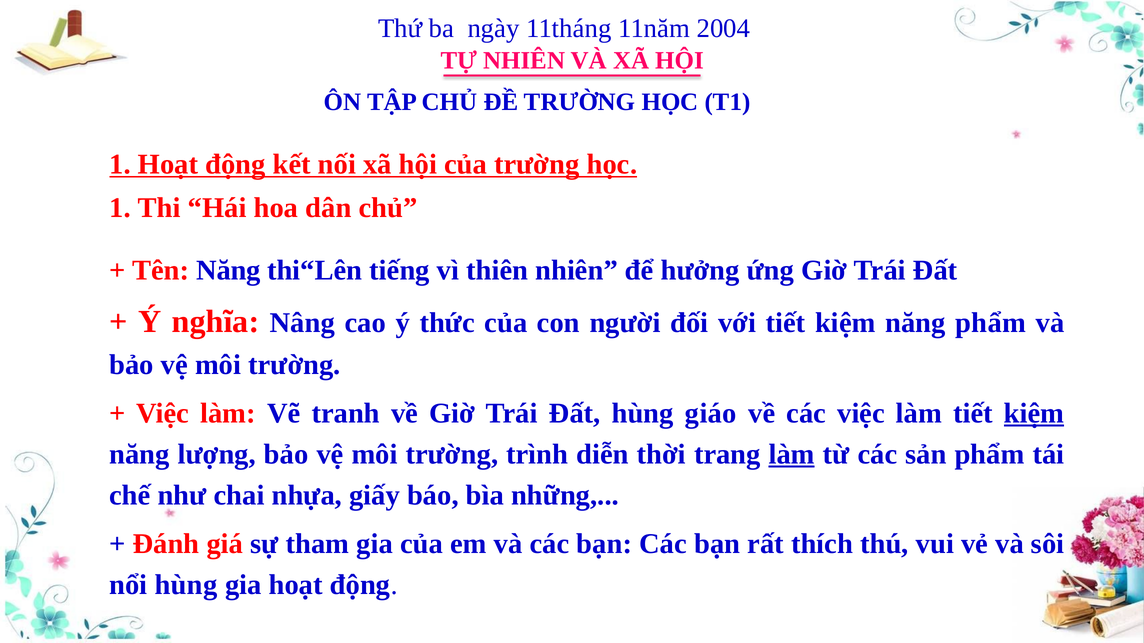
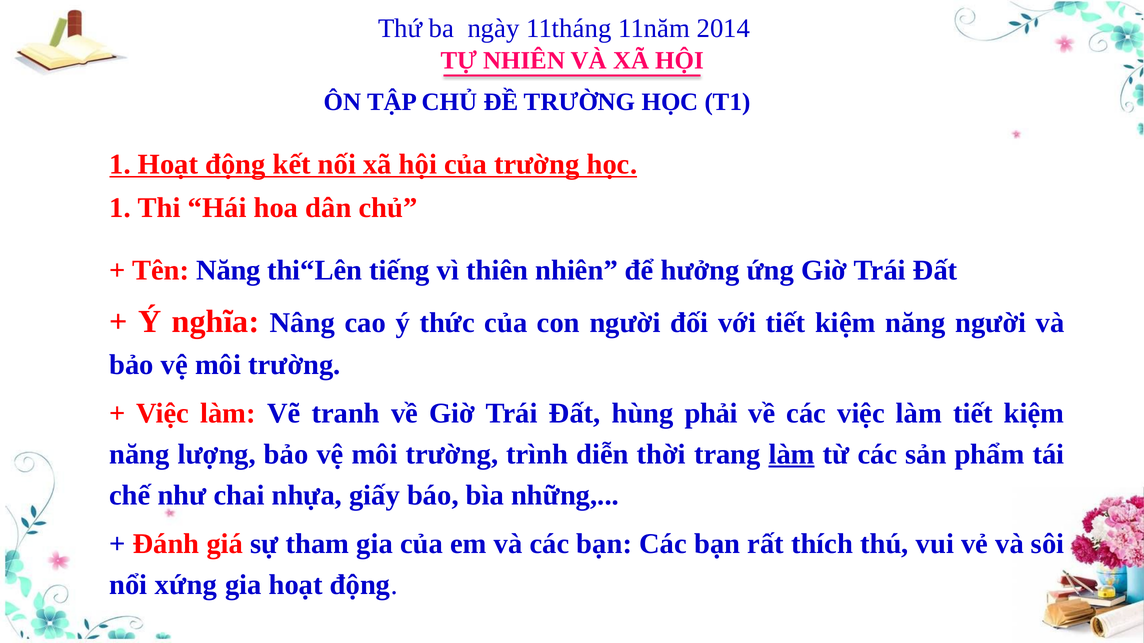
2004: 2004 -> 2014 (723, 28)
năng phẩm: phẩm -> người (991, 323)
giáo: giáo -> phải (711, 413)
kiệm underline: present -> none (1034, 413)
nổi hùng: hùng -> xứng (186, 585)
